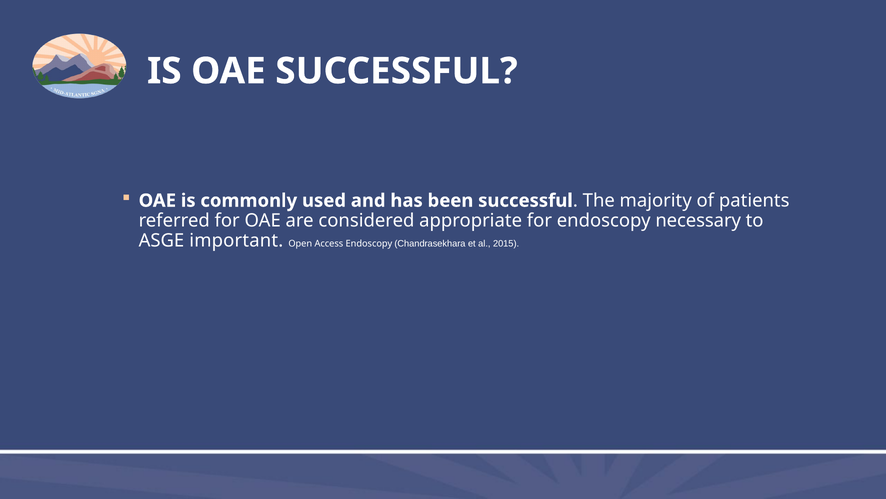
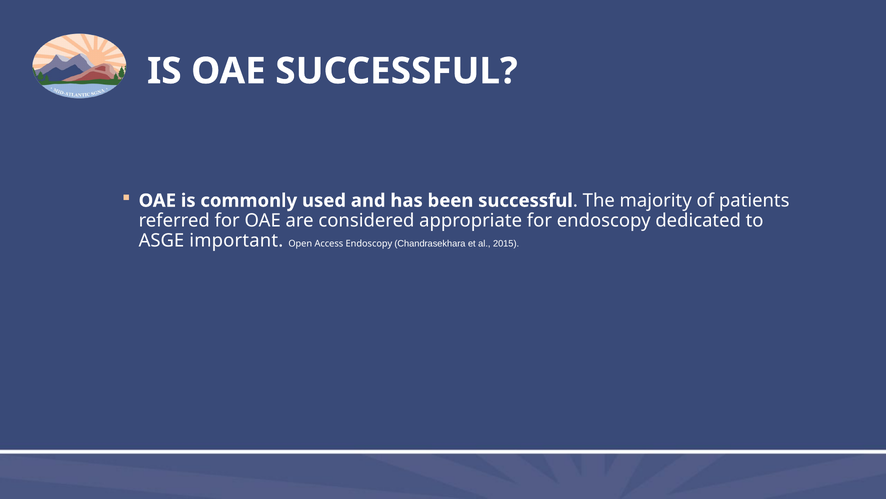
necessary: necessary -> dedicated (698, 220)
